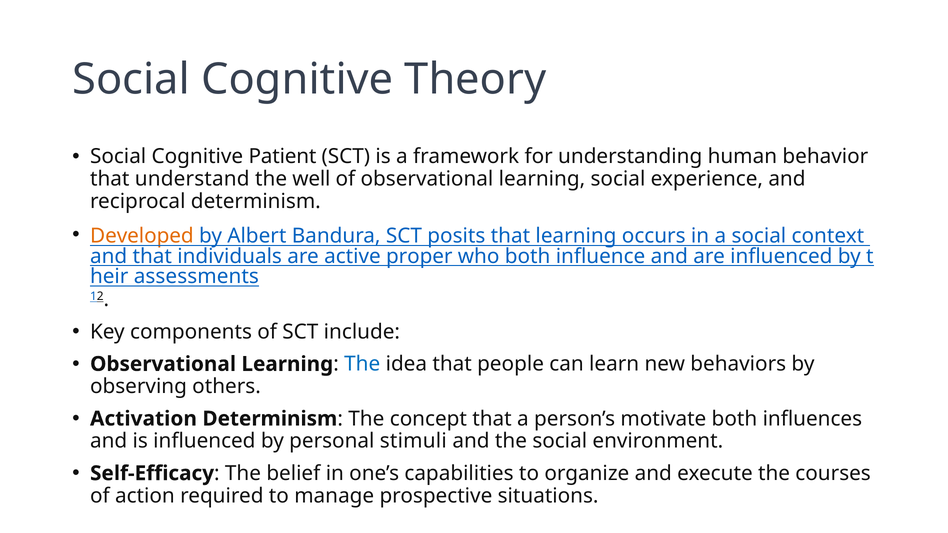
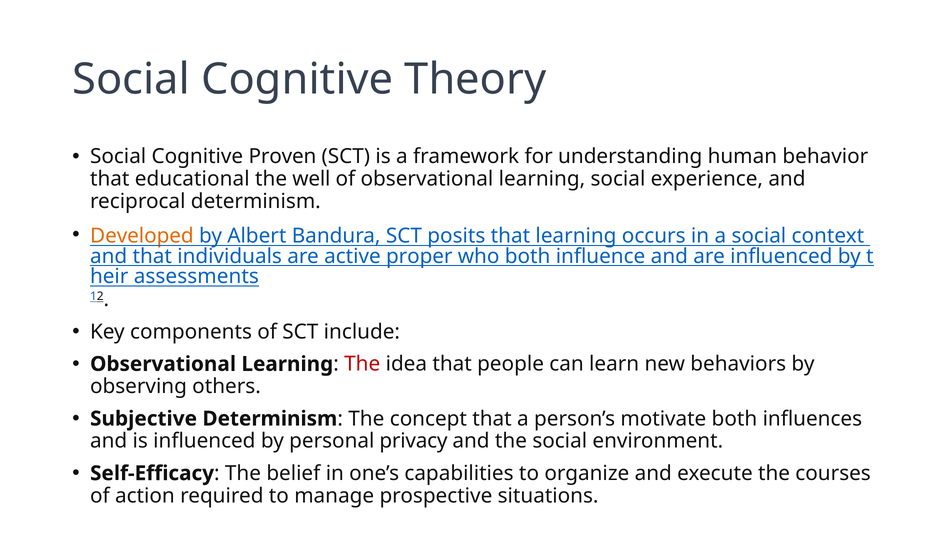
Patient: Patient -> Proven (282, 157)
understand: understand -> educational (192, 179)
The colour: blue -> red (362, 364)
Activation: Activation -> Subjective (144, 419)
stimuli: stimuli -> privacy (414, 441)
